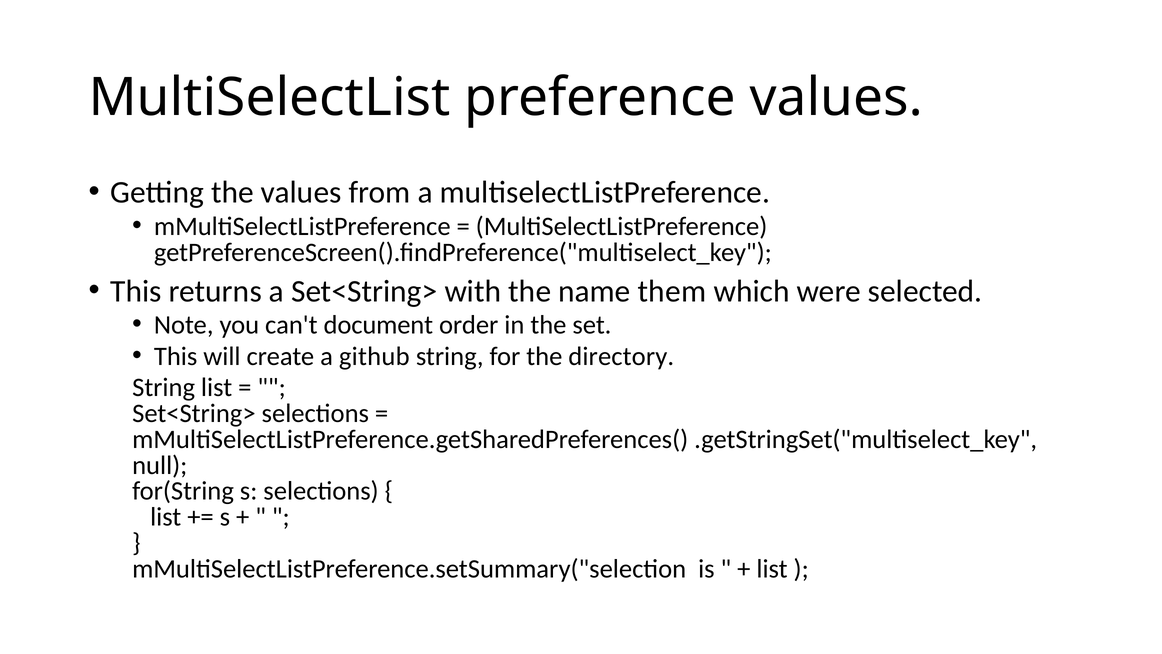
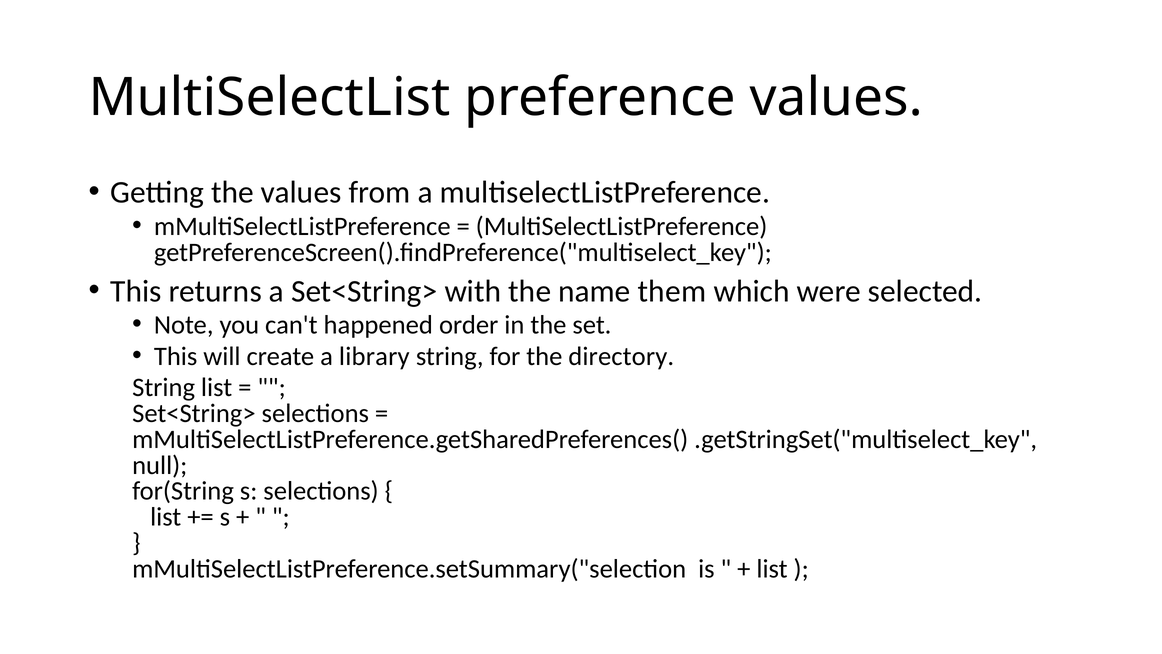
document: document -> happened (378, 325)
github: github -> library (374, 356)
